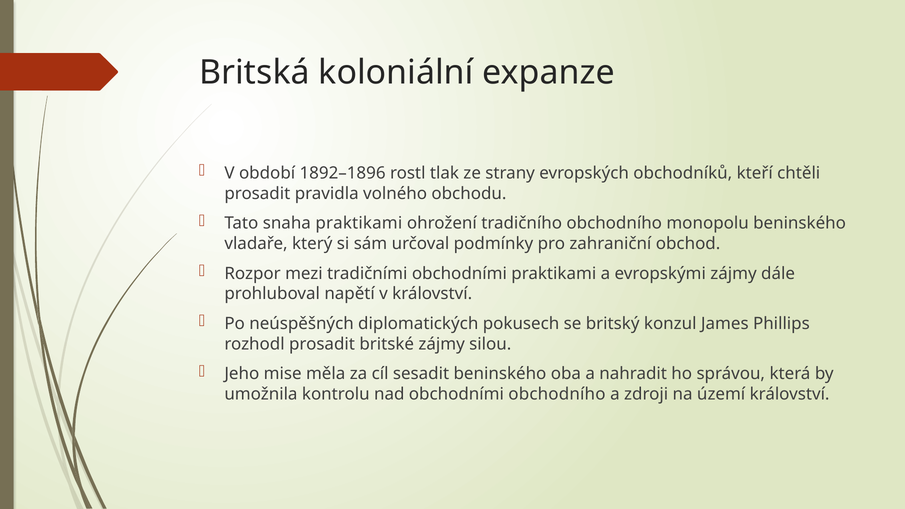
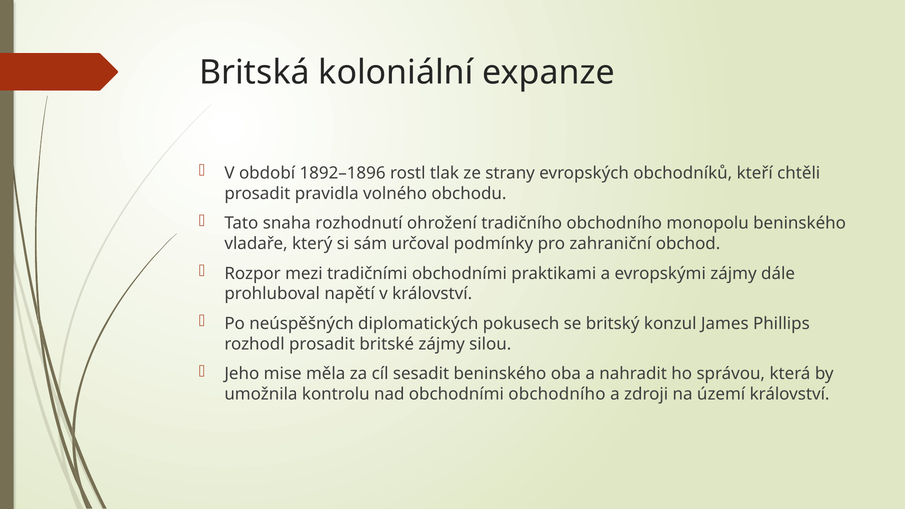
snaha praktikami: praktikami -> rozhodnutí (359, 223)
